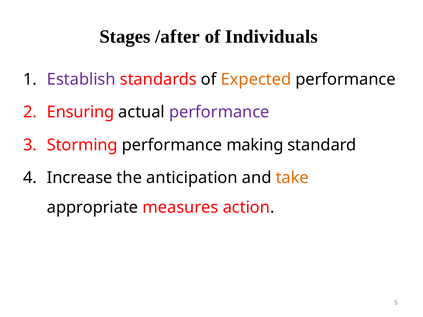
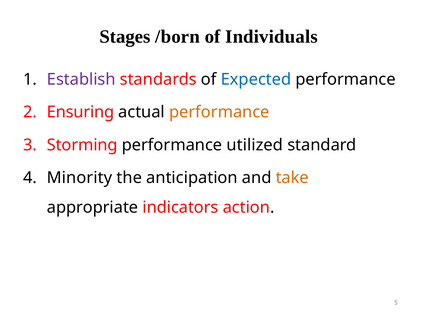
/after: /after -> /born (178, 37)
Expected colour: orange -> blue (256, 79)
performance colour: purple -> orange (219, 112)
making: making -> utilized (255, 145)
Increase: Increase -> Minority (80, 178)
measures: measures -> indicators (181, 207)
